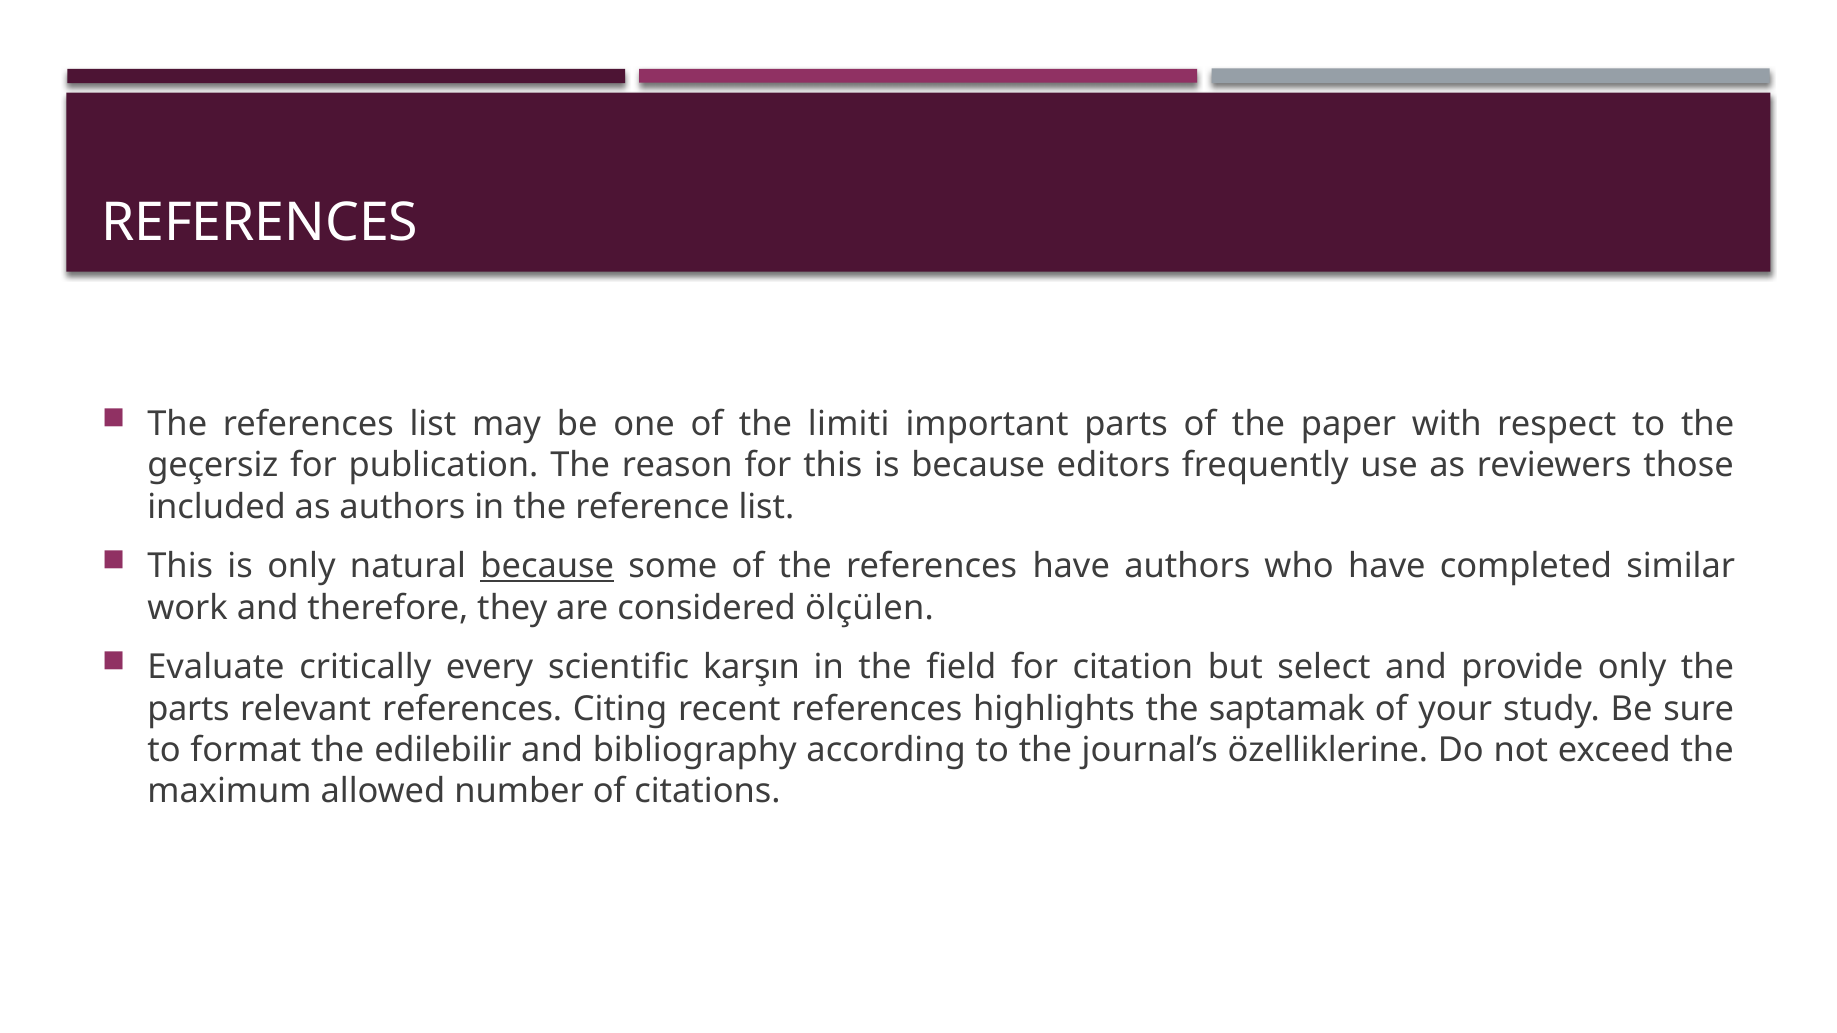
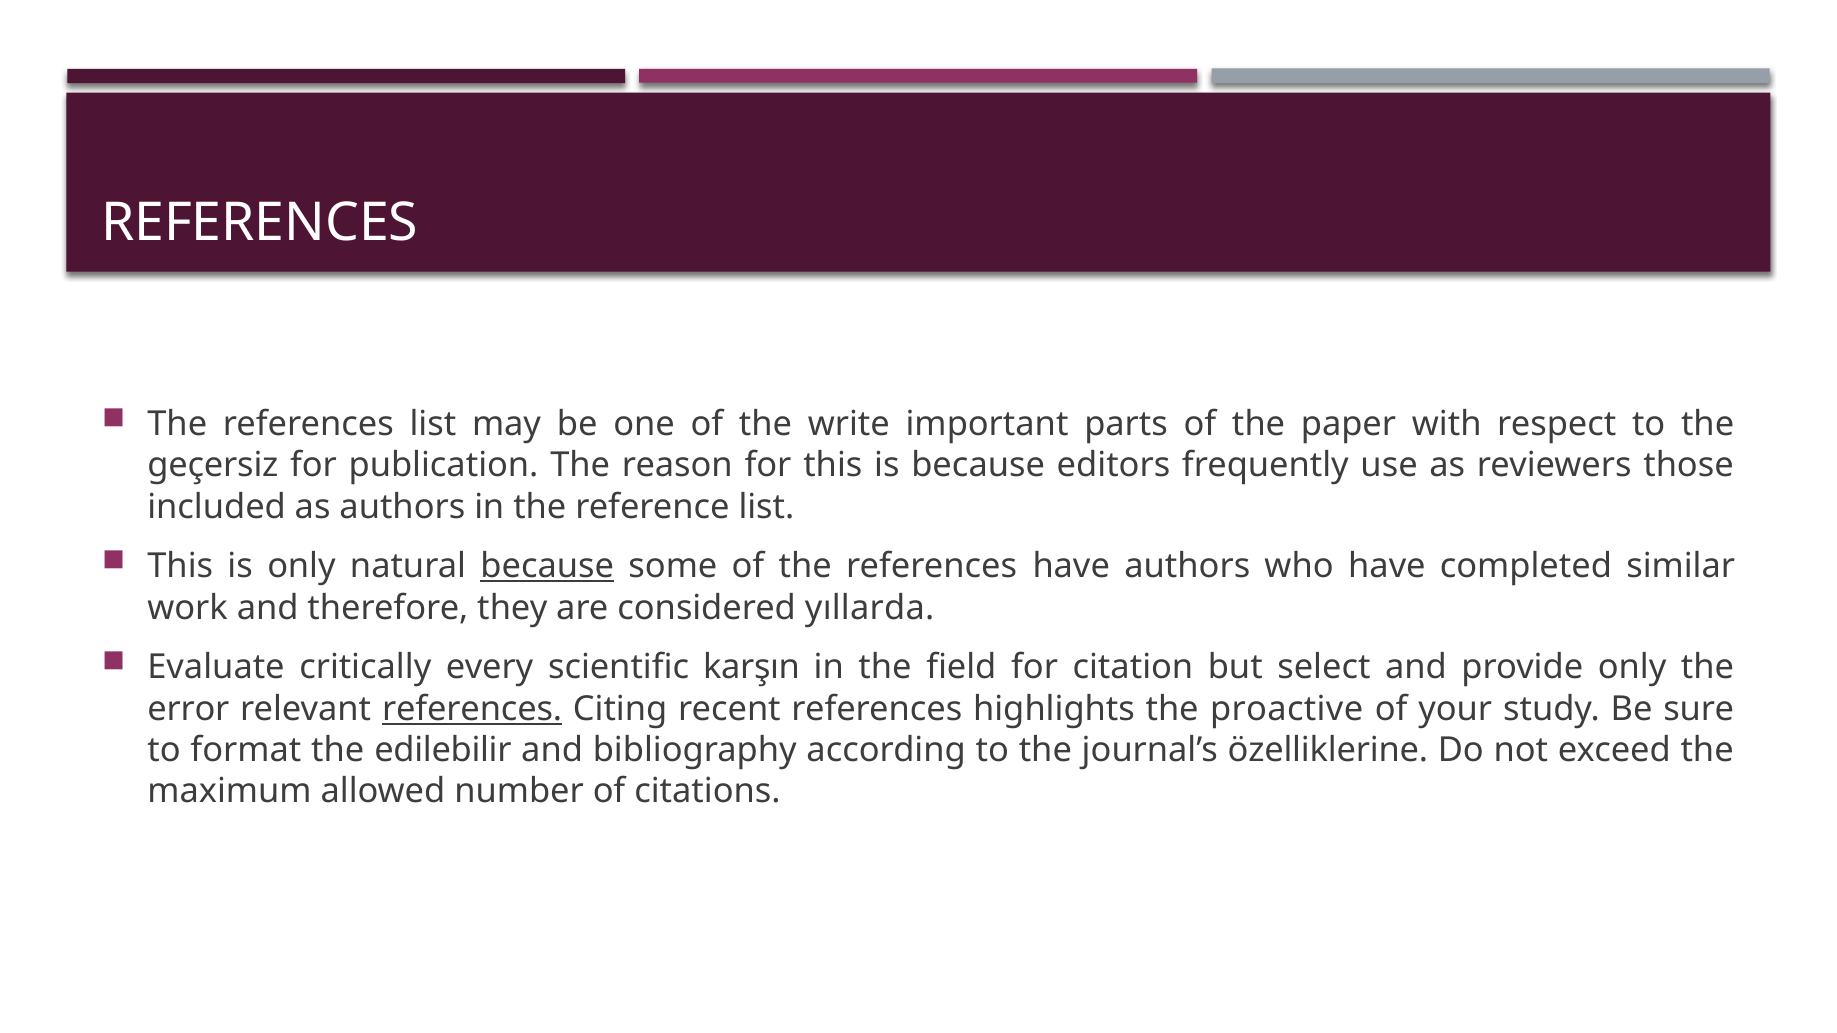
limiti: limiti -> write (849, 424)
ölçülen: ölçülen -> yıllarda (870, 608)
parts: parts -> error (188, 709)
references underline: none -> present (472, 709)
saptamak: saptamak -> proactive (1287, 709)
